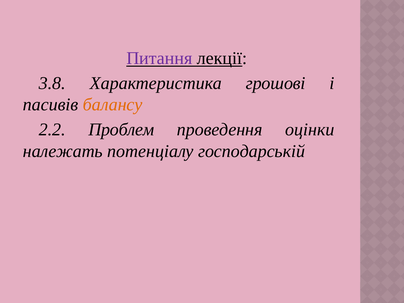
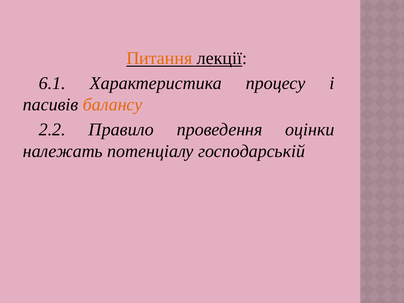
Питання colour: purple -> orange (159, 58)
3.8: 3.8 -> 6.1 (52, 83)
грошові: грошові -> процесу (276, 83)
Проблем: Проблем -> Правило (121, 130)
